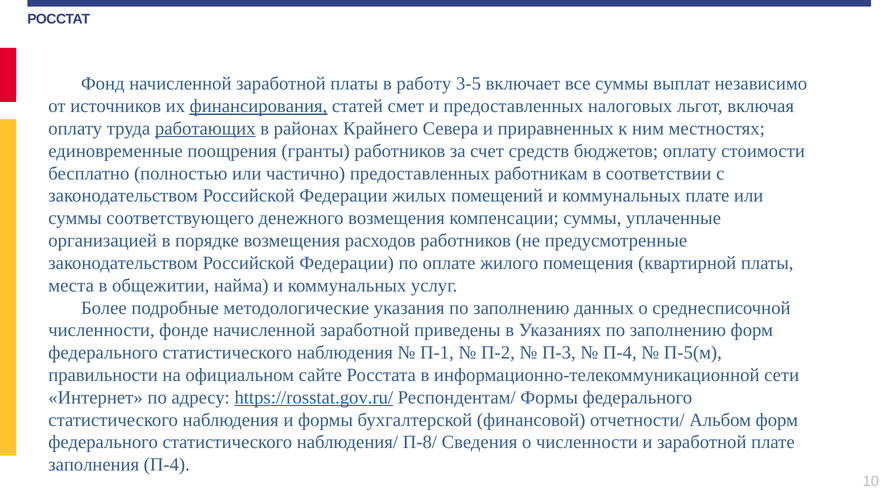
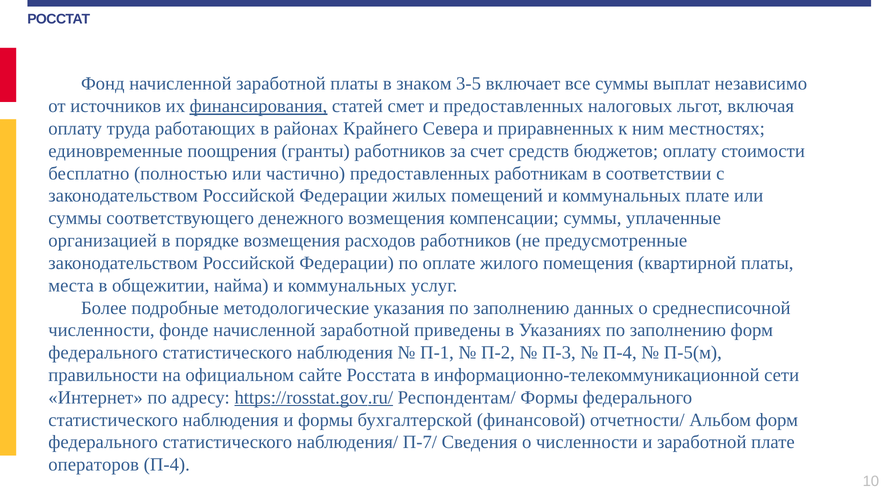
работу: работу -> знаком (424, 84)
работающих underline: present -> none (205, 129)
П-8/: П-8/ -> П-7/ (420, 442)
заполнения: заполнения -> операторов (94, 465)
